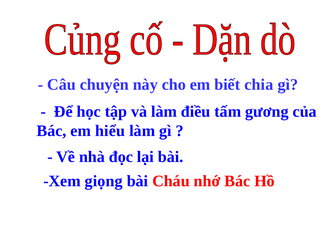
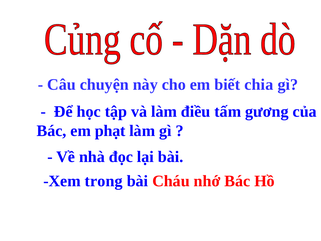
hiểu: hiểu -> phạt (110, 131)
giọng: giọng -> trong (104, 181)
